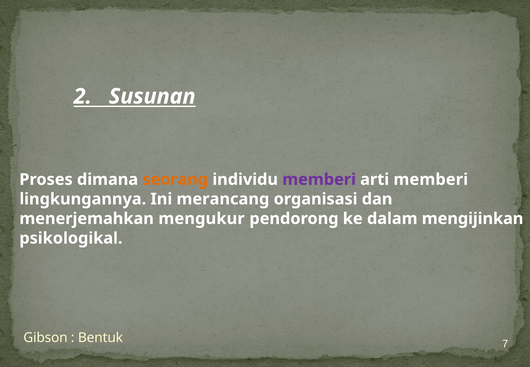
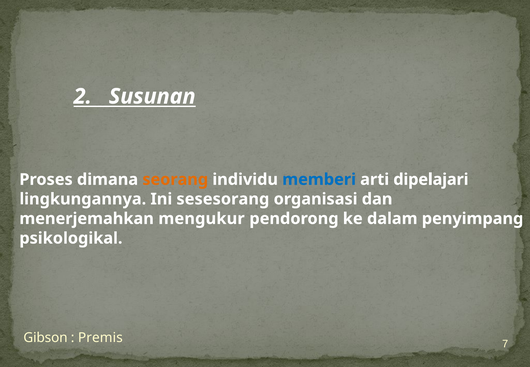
memberi colour: purple -> blue (319, 179)
arti memberi: memberi -> dipelajari (431, 179)
merancang: merancang -> sesesorang (223, 199)
mengijinkan: mengijinkan -> penyimpang (473, 219)
Bentuk: Bentuk -> Premis (100, 338)
